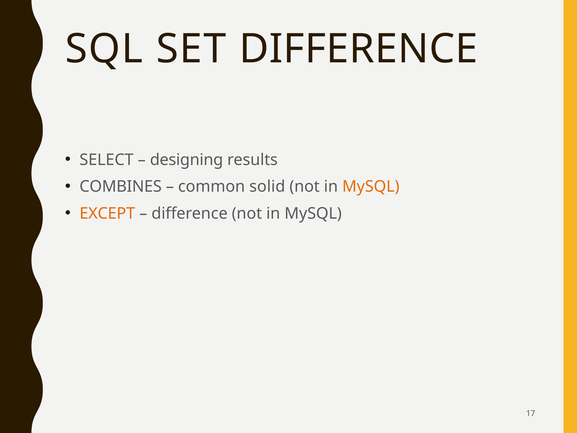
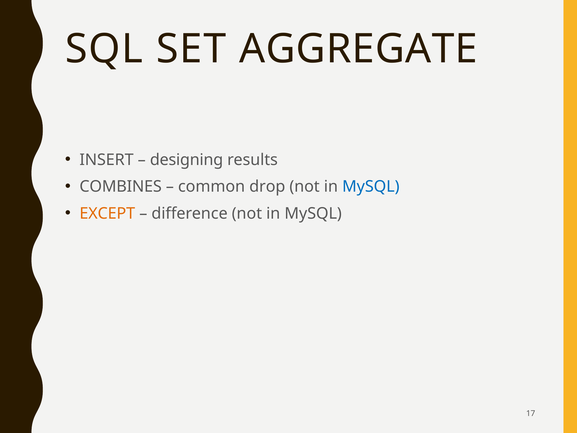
SET DIFFERENCE: DIFFERENCE -> AGGREGATE (358, 49)
SELECT: SELECT -> INSERT (107, 160)
solid: solid -> drop (267, 187)
MySQL colour: orange -> blue (371, 187)
